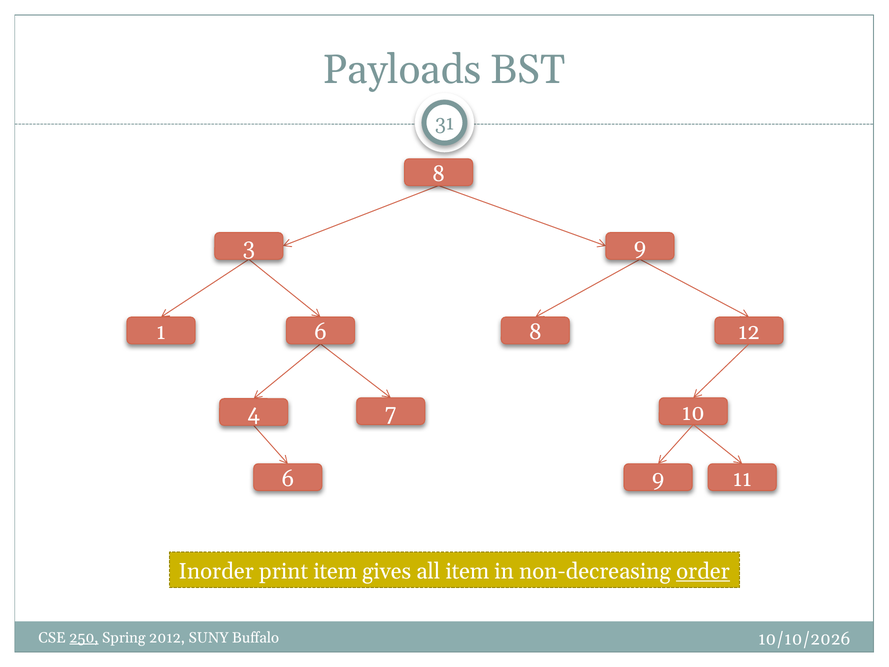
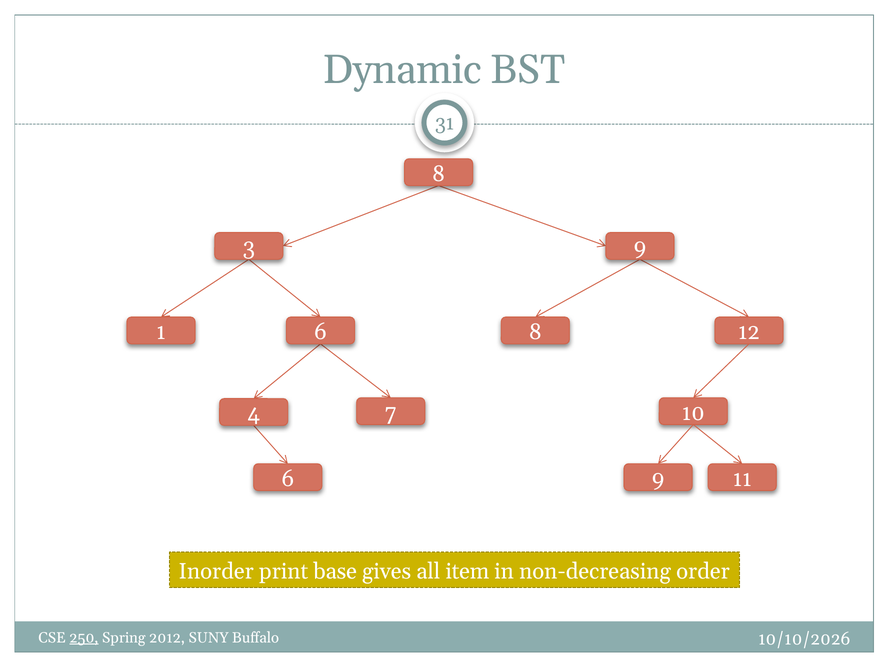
Payloads: Payloads -> Dynamic (402, 70)
print item: item -> base (335, 571)
order underline: present -> none (703, 571)
